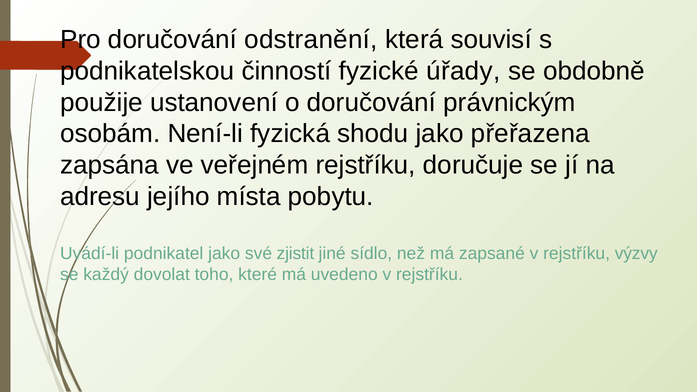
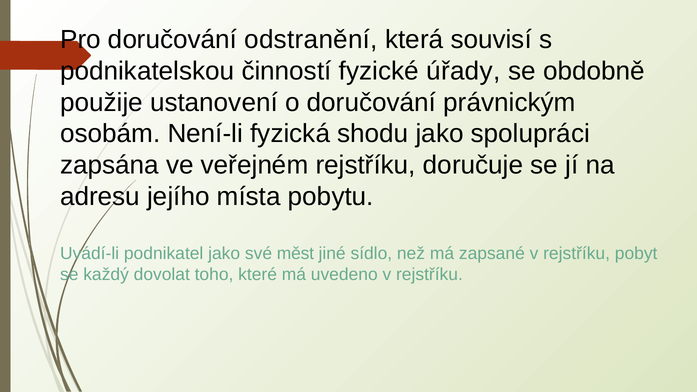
přeřazena: přeřazena -> spolupráci (530, 134)
zjistit: zjistit -> měst (295, 254)
výzvy: výzvy -> pobyt (636, 254)
